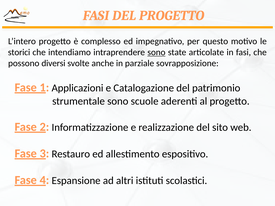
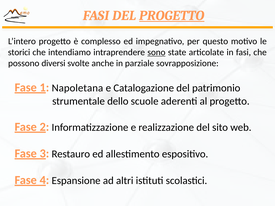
PROGETTO underline: none -> present (172, 16)
Applicazioni: Applicazioni -> Napoletana (77, 88)
strumentale sono: sono -> dello (118, 101)
